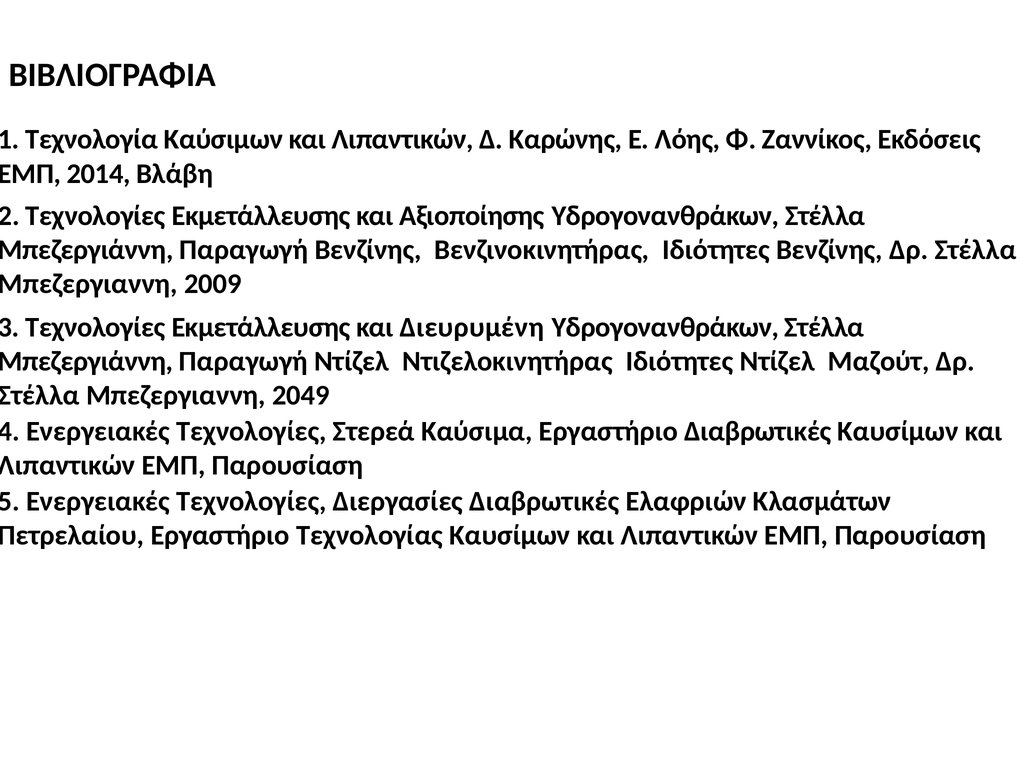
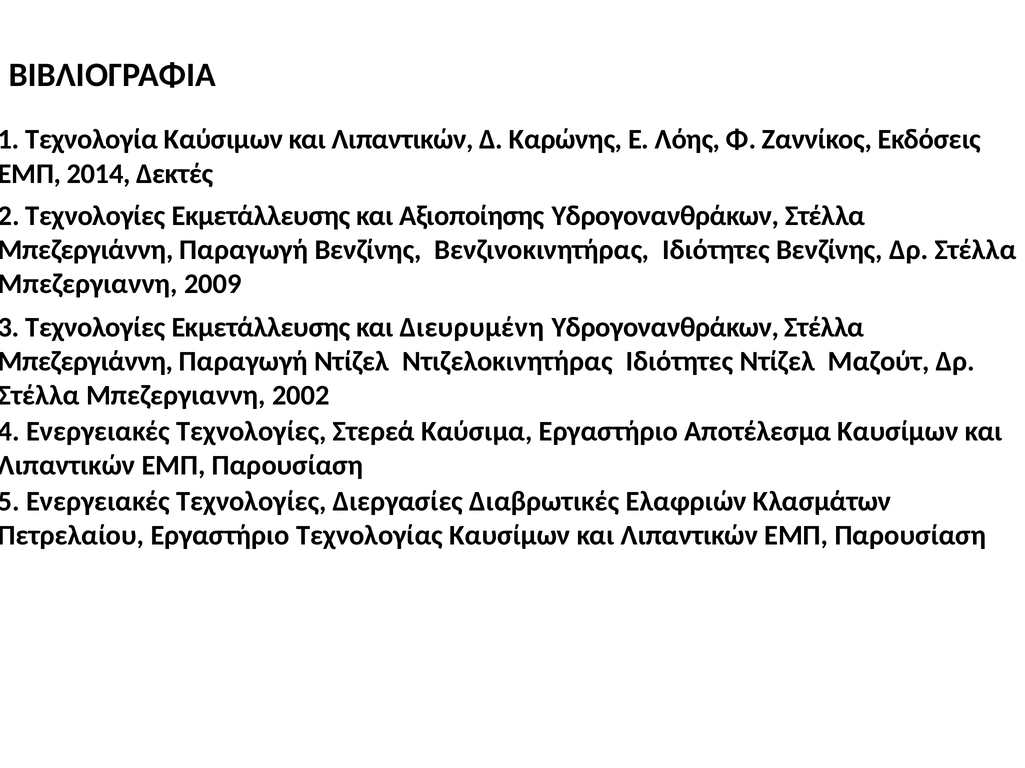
Βλάβη: Βλάβη -> Δεκτές (175, 174)
2049: 2049 -> 2002 (301, 396)
Εργαστήριο Διαβρωτικές: Διαβρωτικές -> Αποτέλεσμα (758, 432)
